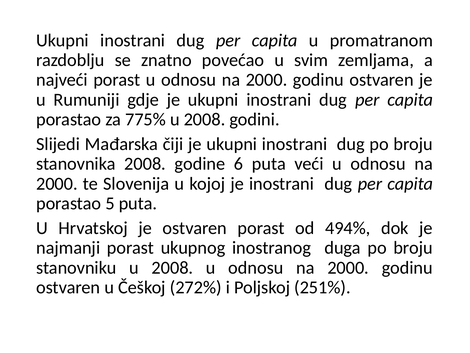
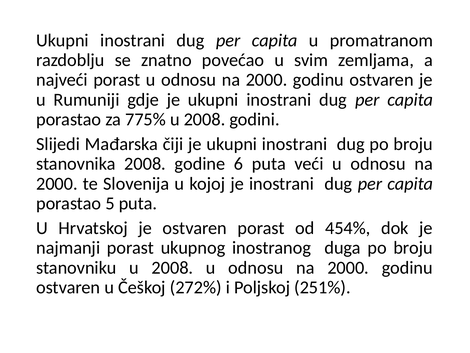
494%: 494% -> 454% (348, 228)
